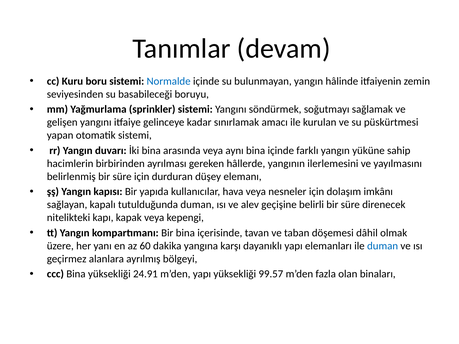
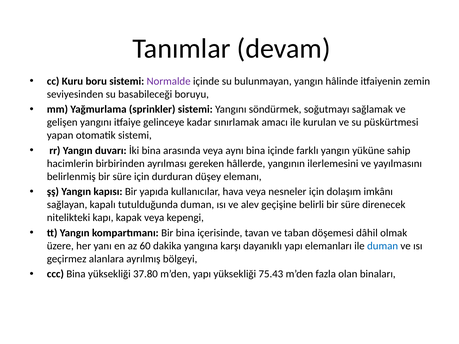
Normalde colour: blue -> purple (169, 81)
24.91: 24.91 -> 37.80 (145, 274)
99.57: 99.57 -> 75.43 (271, 274)
